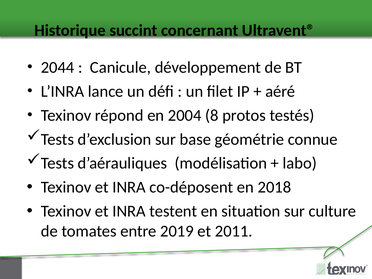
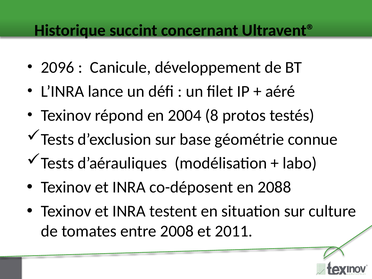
2044: 2044 -> 2096 (58, 67)
2018: 2018 -> 2088 (274, 187)
2019: 2019 -> 2008 (177, 231)
